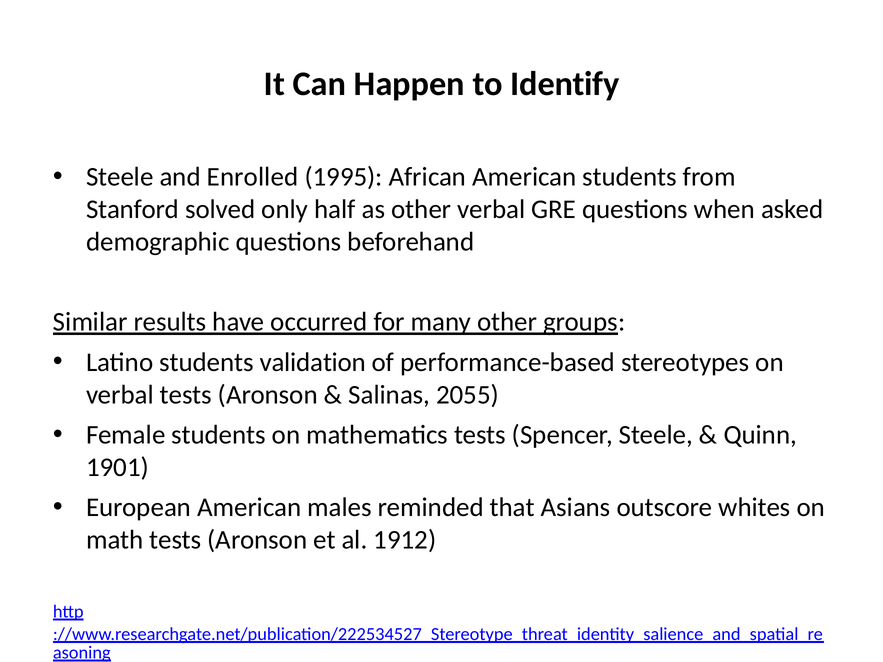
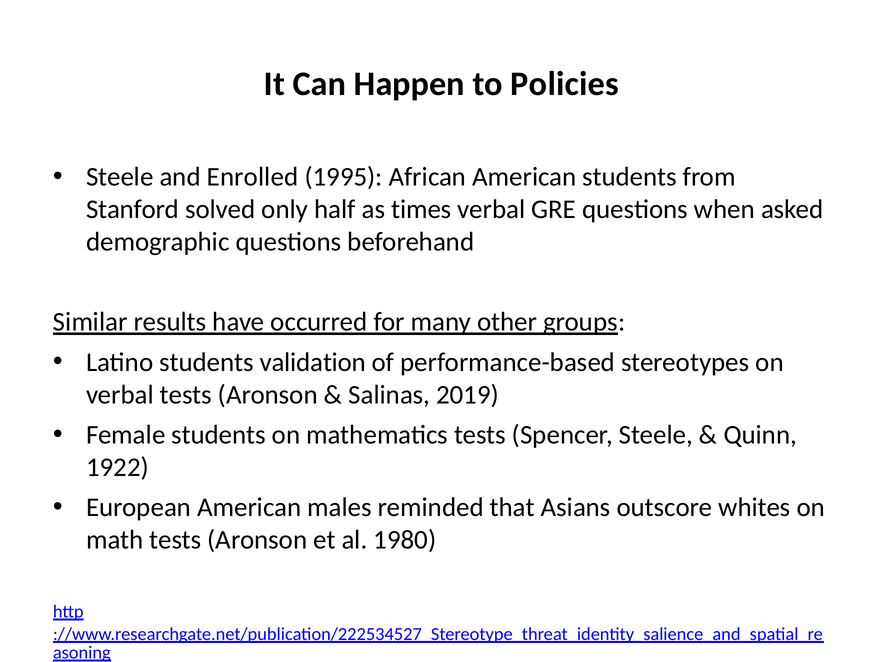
Identify: Identify -> Policies (565, 84)
as other: other -> times (421, 209)
2055: 2055 -> 2019 (468, 395)
1901: 1901 -> 1922 (117, 467)
1912: 1912 -> 1980 (405, 540)
